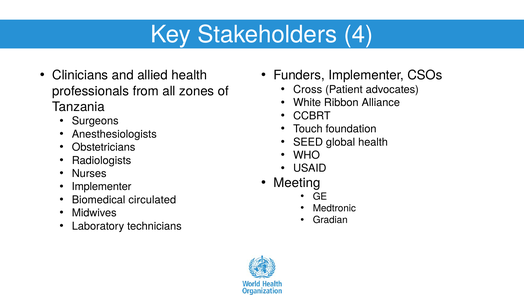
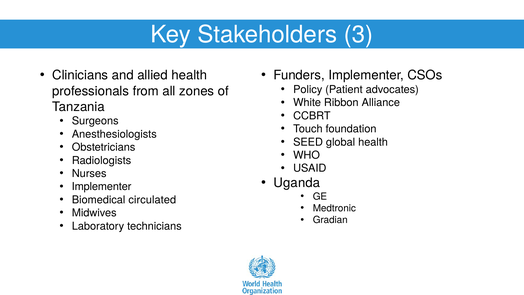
4: 4 -> 3 (358, 34)
Cross: Cross -> Policy (308, 89)
Meeting: Meeting -> Uganda (297, 183)
